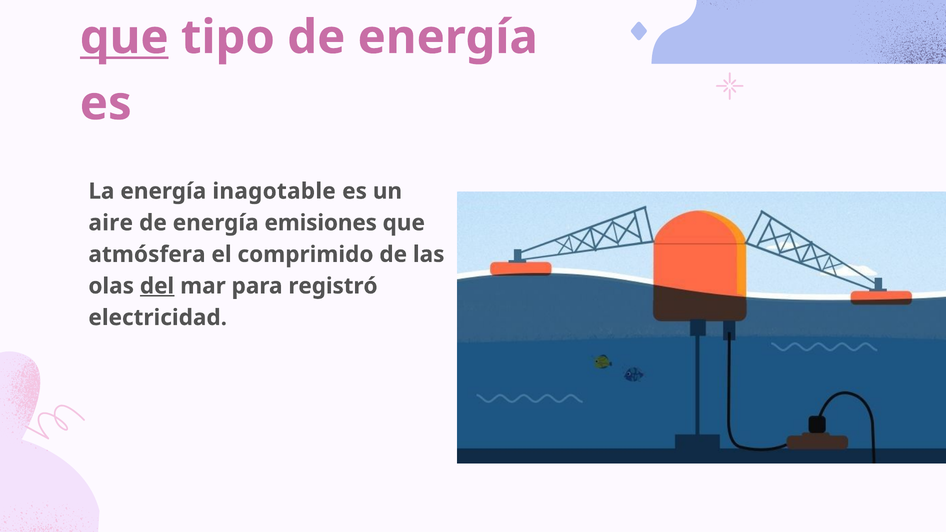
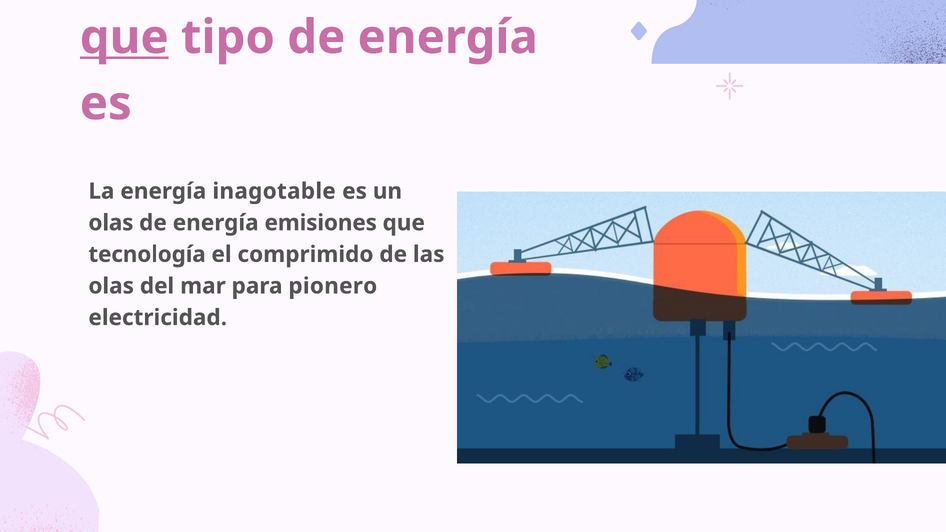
aire: aire -> olas (111, 223)
atmósfera: atmósfera -> tecnología (147, 254)
del underline: present -> none (157, 286)
registró: registró -> pionero (333, 286)
